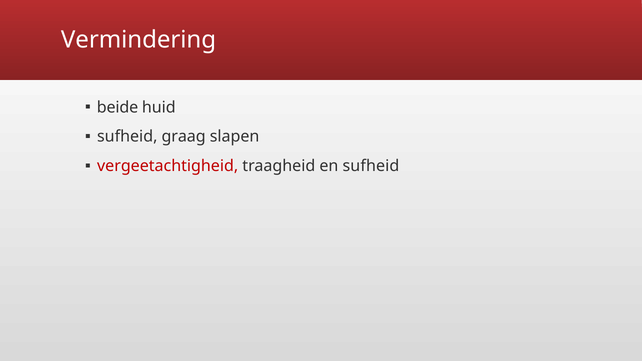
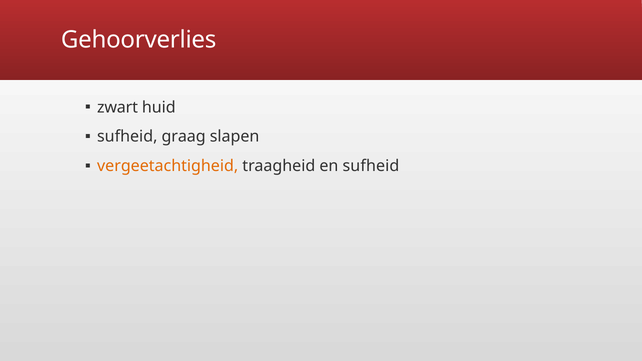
Vermindering: Vermindering -> Gehoorverlies (139, 40)
beide: beide -> zwart (118, 107)
vergeetachtigheid colour: red -> orange (168, 166)
